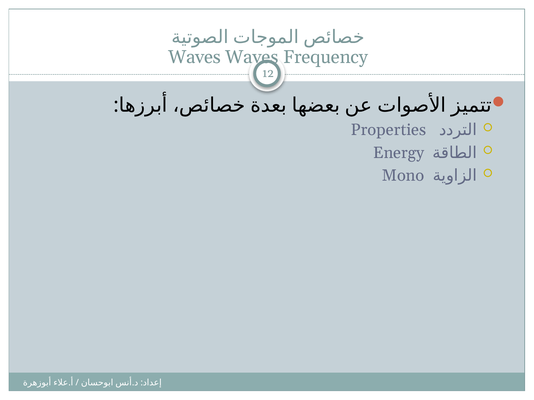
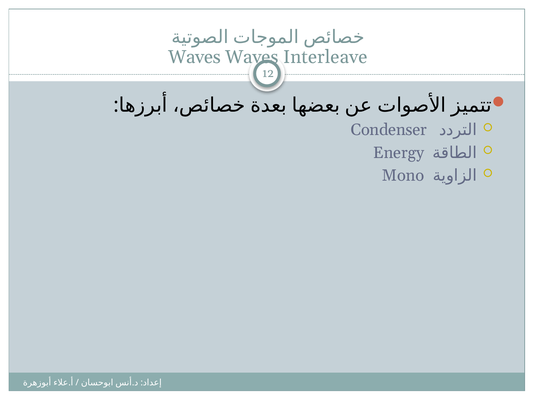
Frequency: Frequency -> Interleave (325, 57)
Properties: Properties -> Condenser (389, 130)
